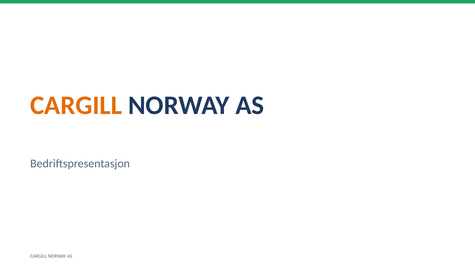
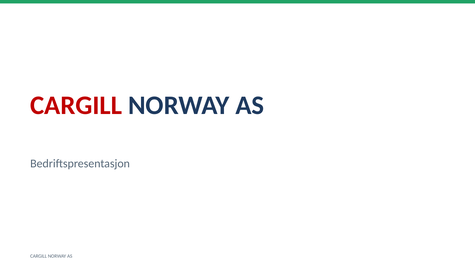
CARGILL colour: orange -> red (76, 105)
